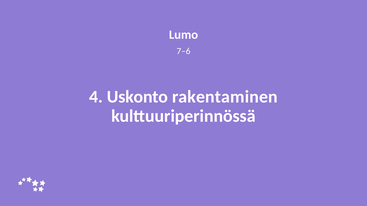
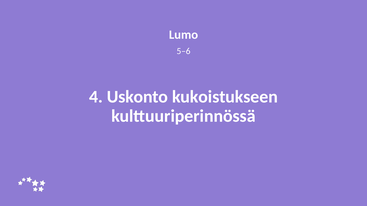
7–6: 7–6 -> 5–6 (183, 51)
rakentaminen: rakentaminen -> kukoistukseen (225, 97)
